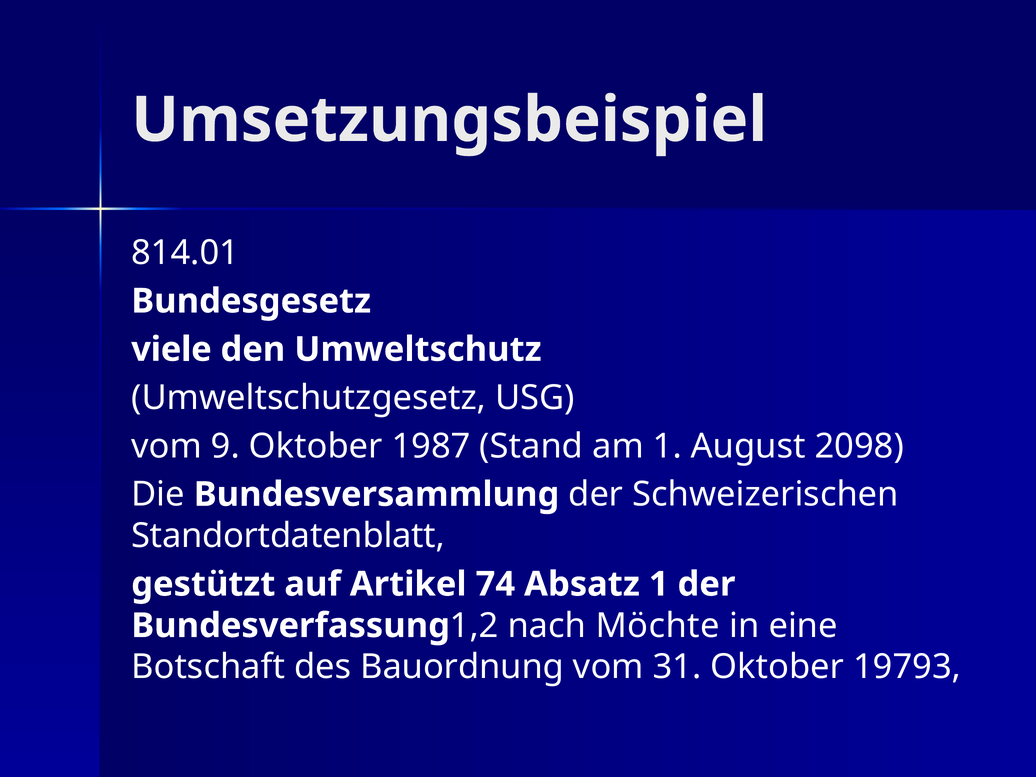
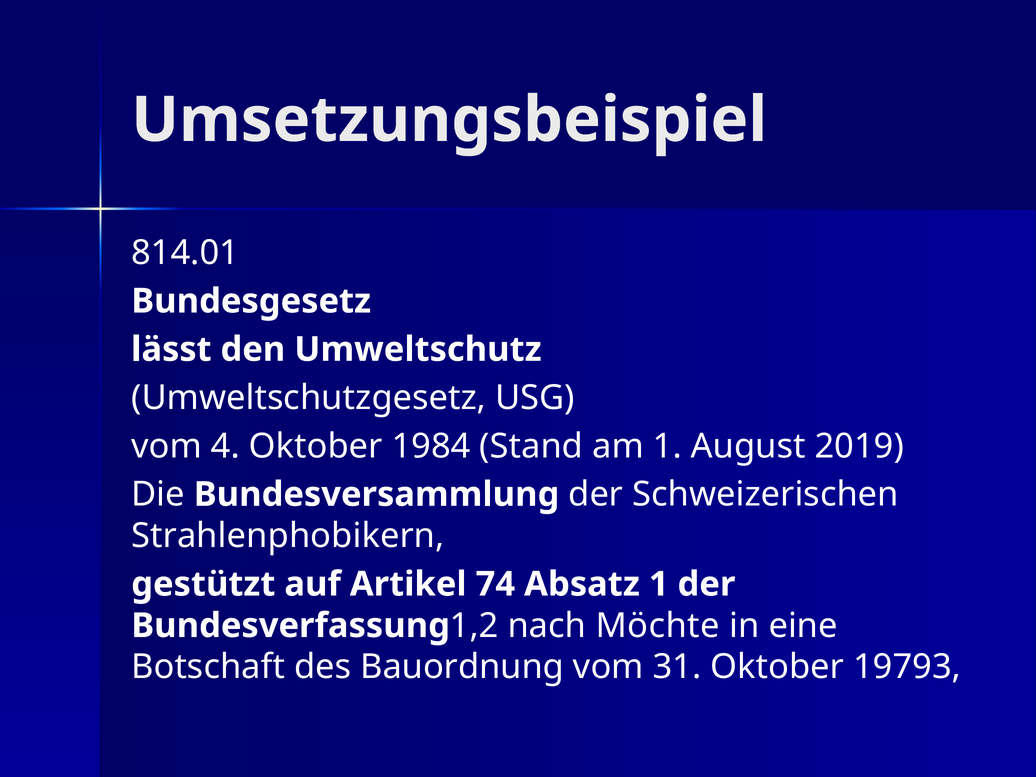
viele: viele -> lässt (171, 349)
9: 9 -> 4 (225, 446)
1987: 1987 -> 1984 (431, 446)
2098: 2098 -> 2019 (859, 446)
Standortdatenblatt: Standortdatenblatt -> Strahlenphobikern (288, 536)
